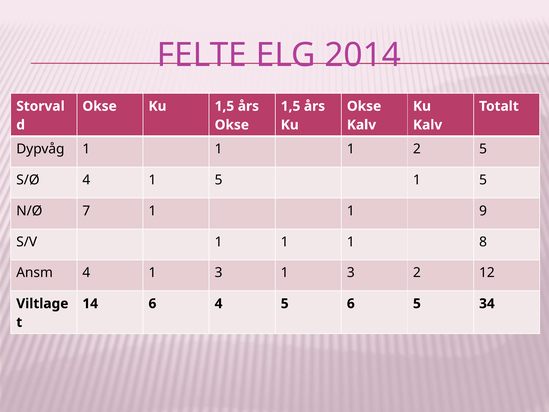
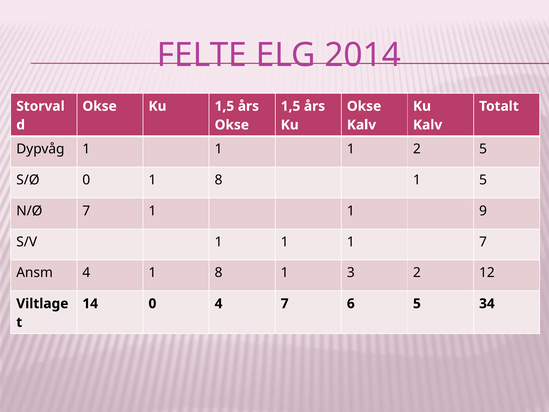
S/Ø 4: 4 -> 0 (86, 180)
5: 5 -> 8 (219, 180)
1 8: 8 -> 7 (483, 242)
4 1 3: 3 -> 8 (219, 273)
14 6: 6 -> 0 (152, 303)
4 5: 5 -> 7 (285, 303)
